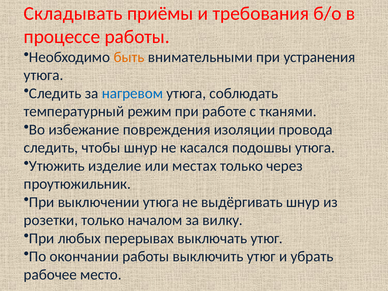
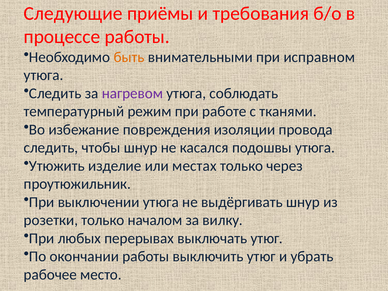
Складывать: Складывать -> Следующие (73, 13)
устранения: устранения -> исправном (319, 57)
нагревом colour: blue -> purple (132, 93)
